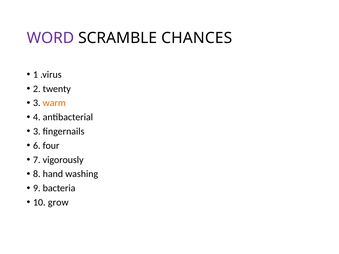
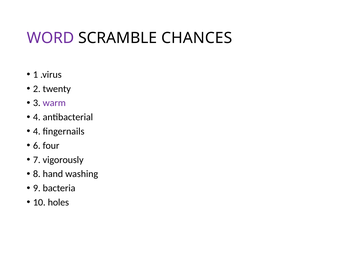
warm colour: orange -> purple (54, 103)
3: 3 -> 4 (37, 132)
grow: grow -> holes (58, 203)
